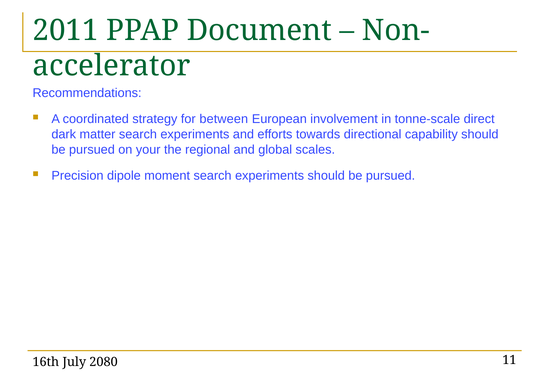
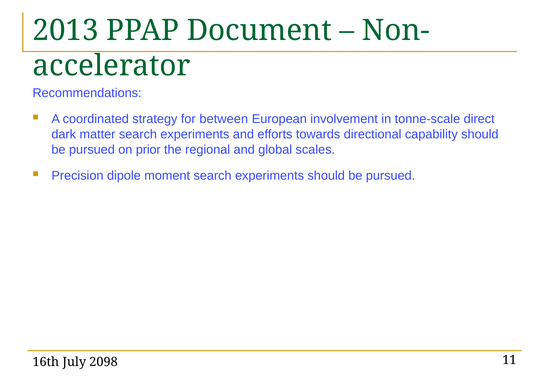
2011: 2011 -> 2013 (66, 30)
your: your -> prior (148, 150)
2080: 2080 -> 2098 (104, 362)
